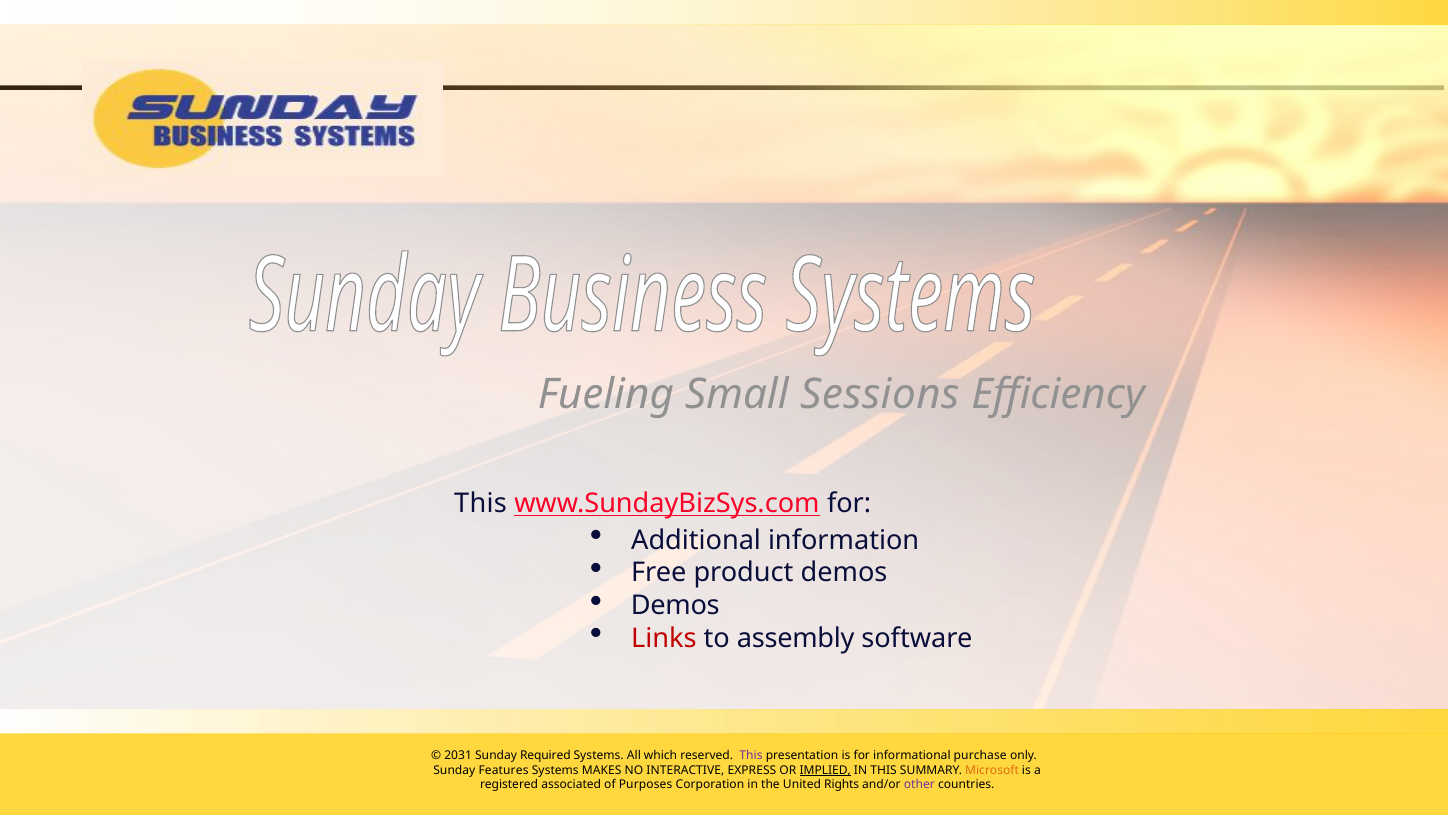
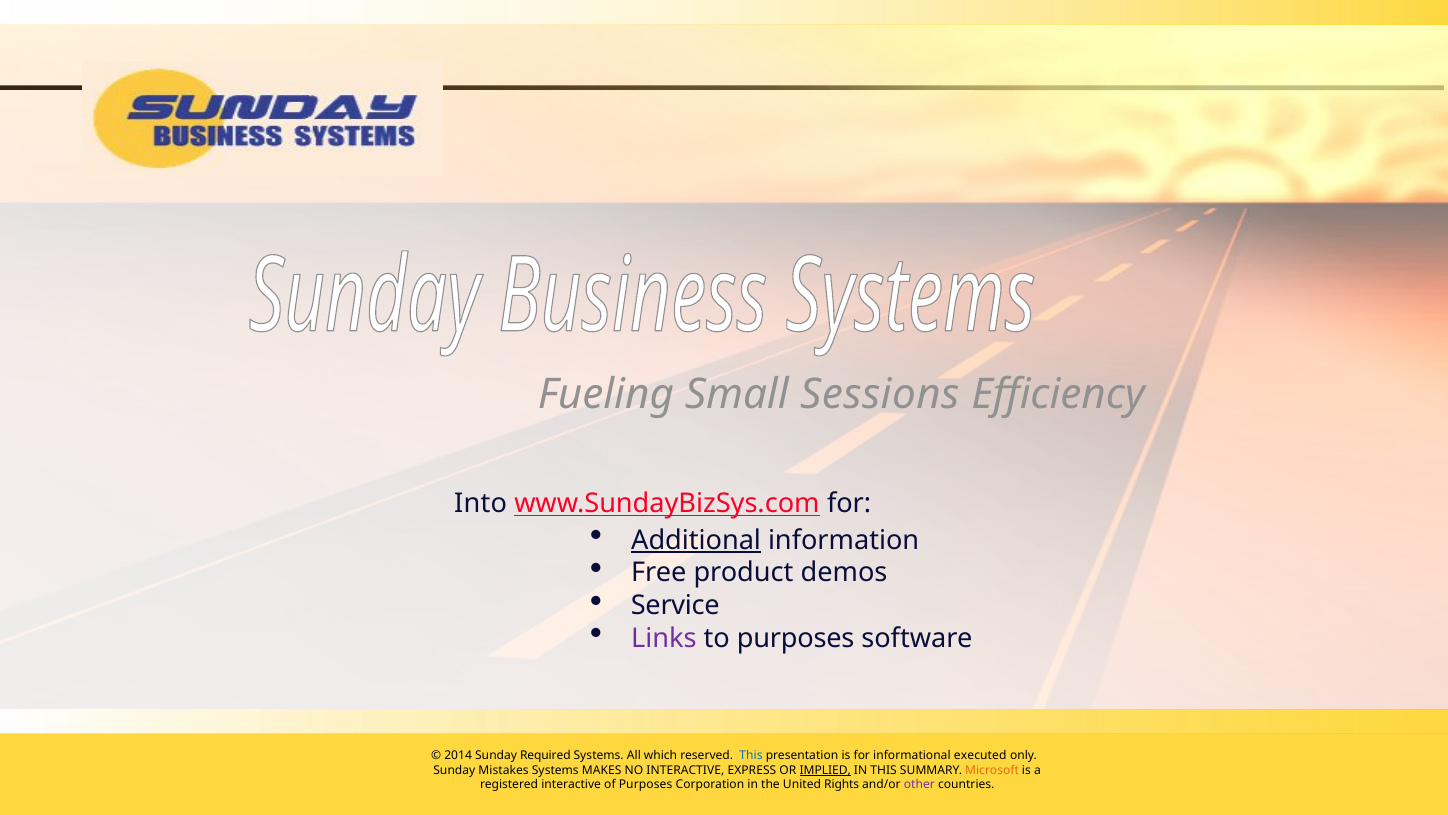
This: This -> Into (481, 503)
Additional underline: none -> present (696, 540)
Demos: Demos -> Service (675, 605)
Links colour: red -> purple (664, 638)
to assembly: assembly -> purposes (796, 638)
2031: 2031 -> 2014 (458, 756)
This colour: purple -> blue (751, 756)
purchase: purchase -> executed (980, 756)
Features: Features -> Mistakes (504, 770)
registered associated: associated -> interactive (571, 784)
